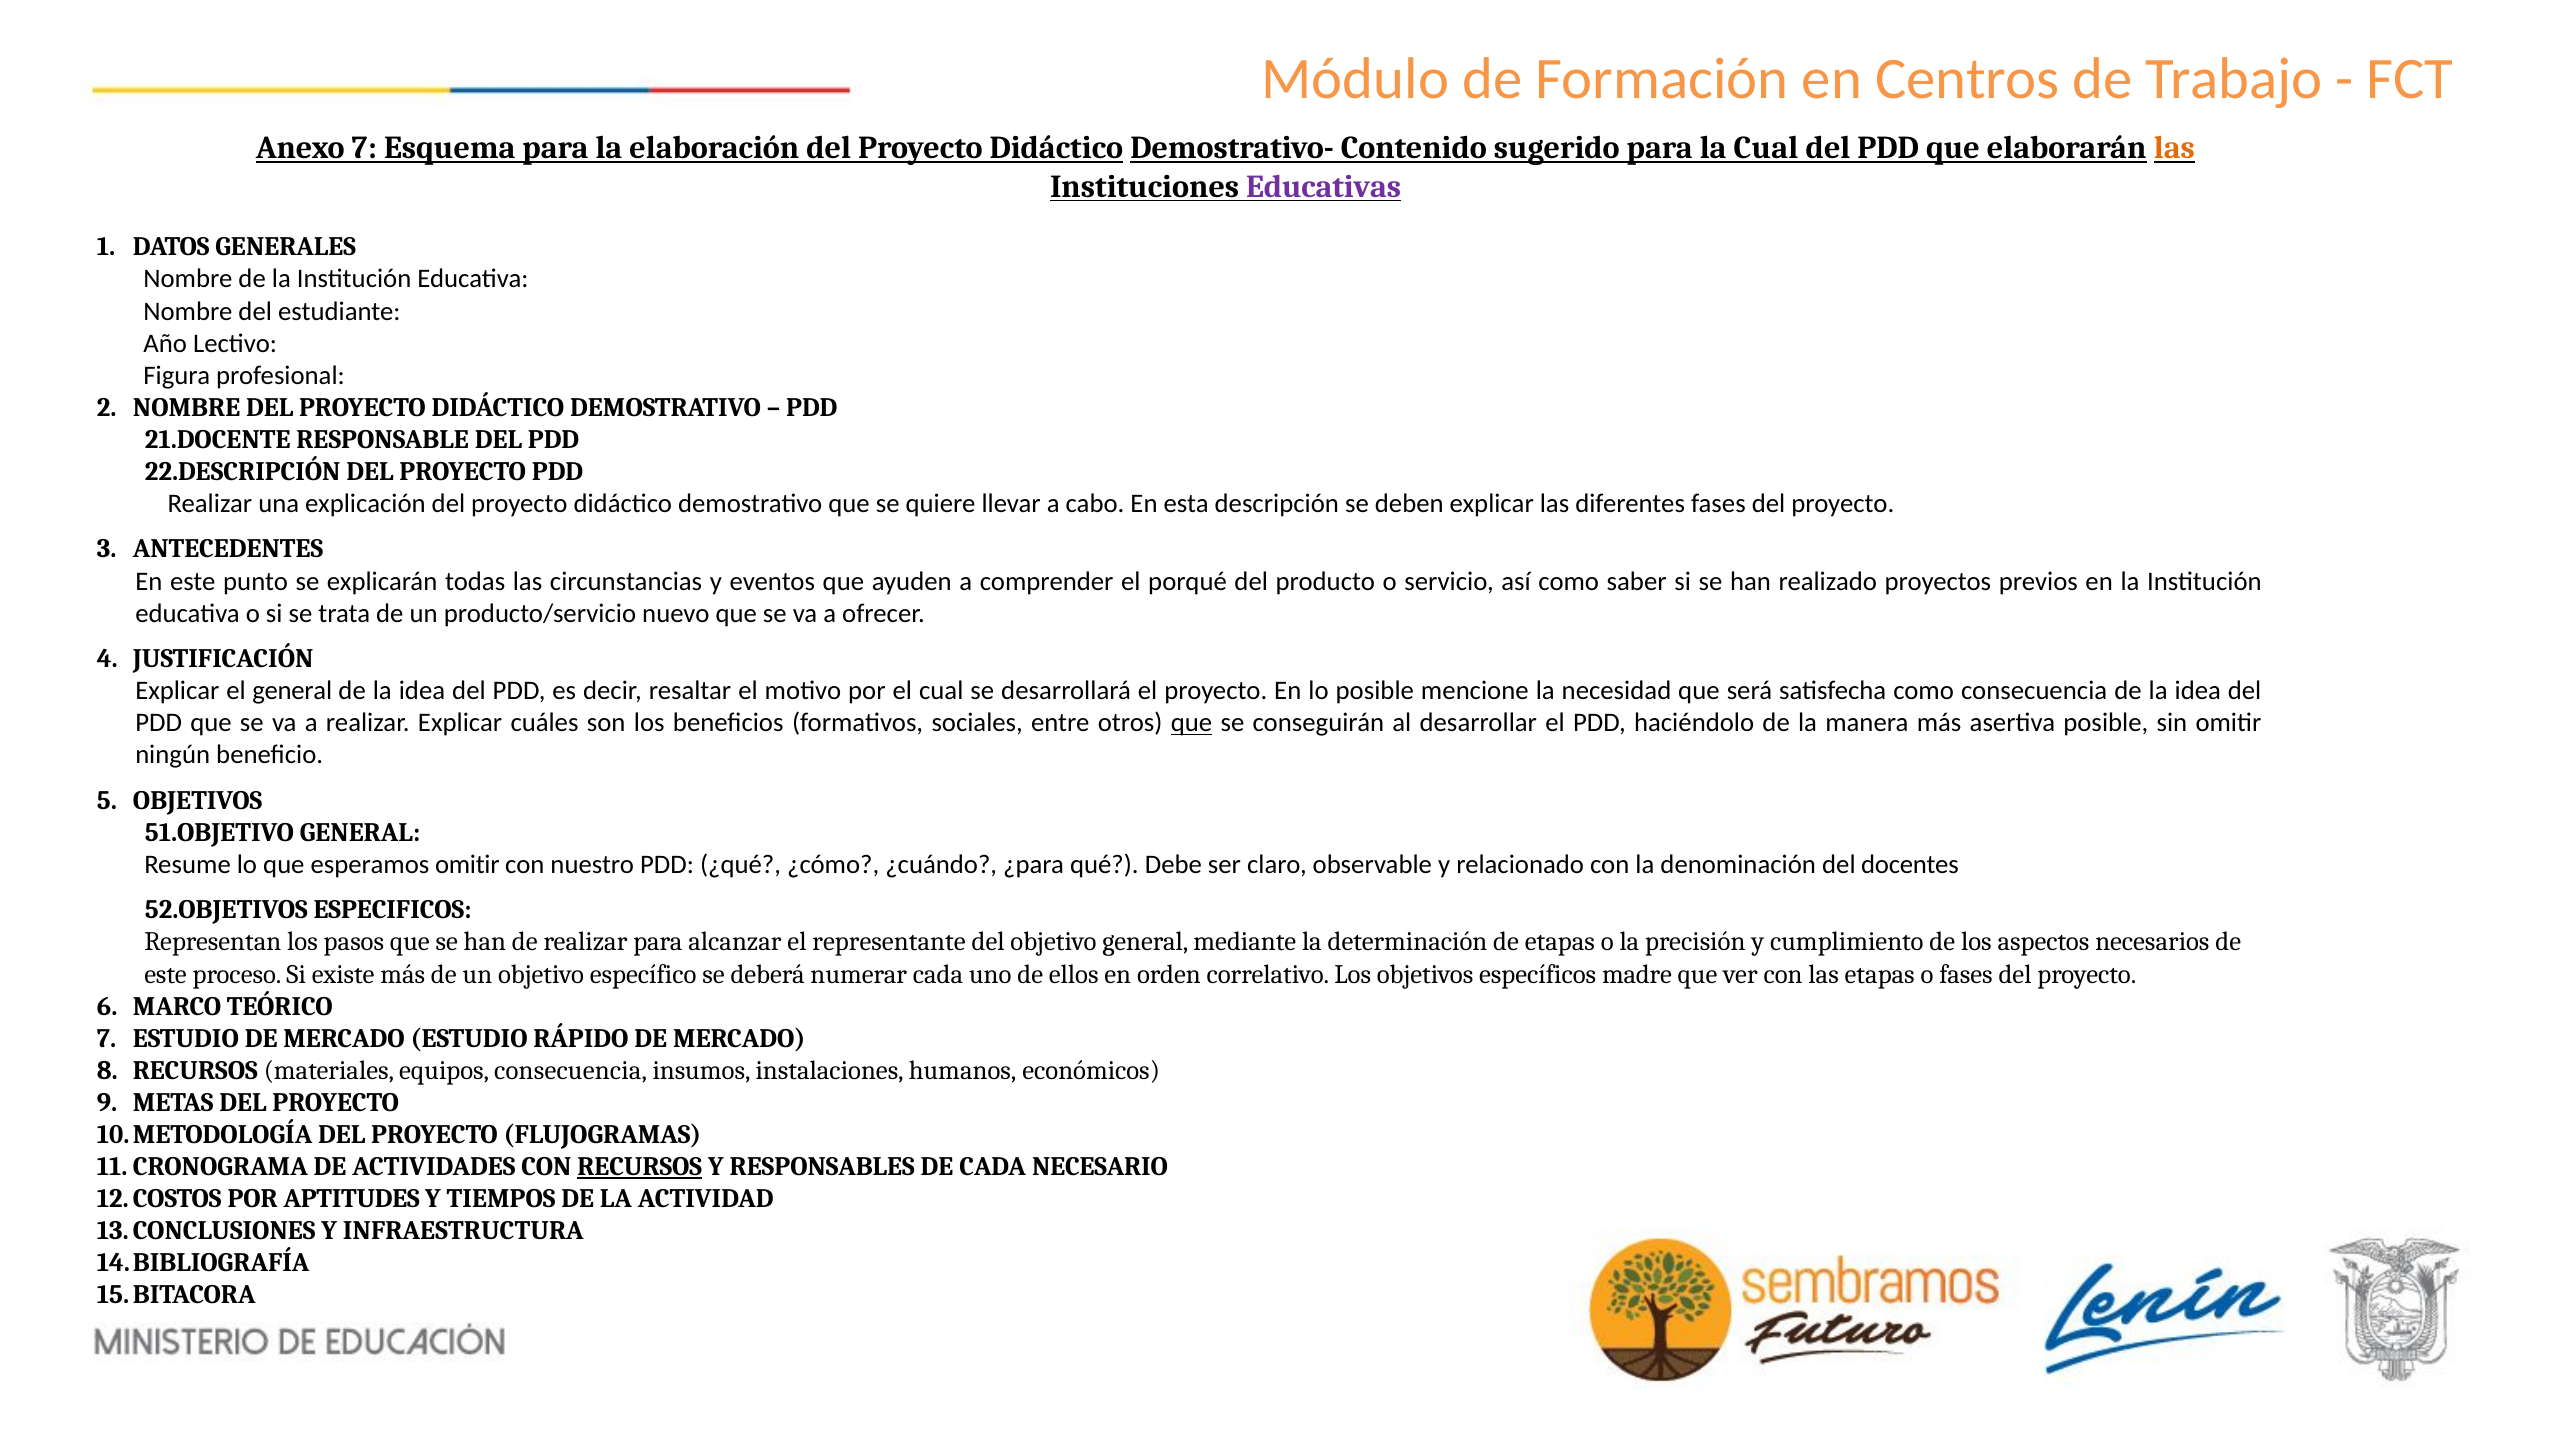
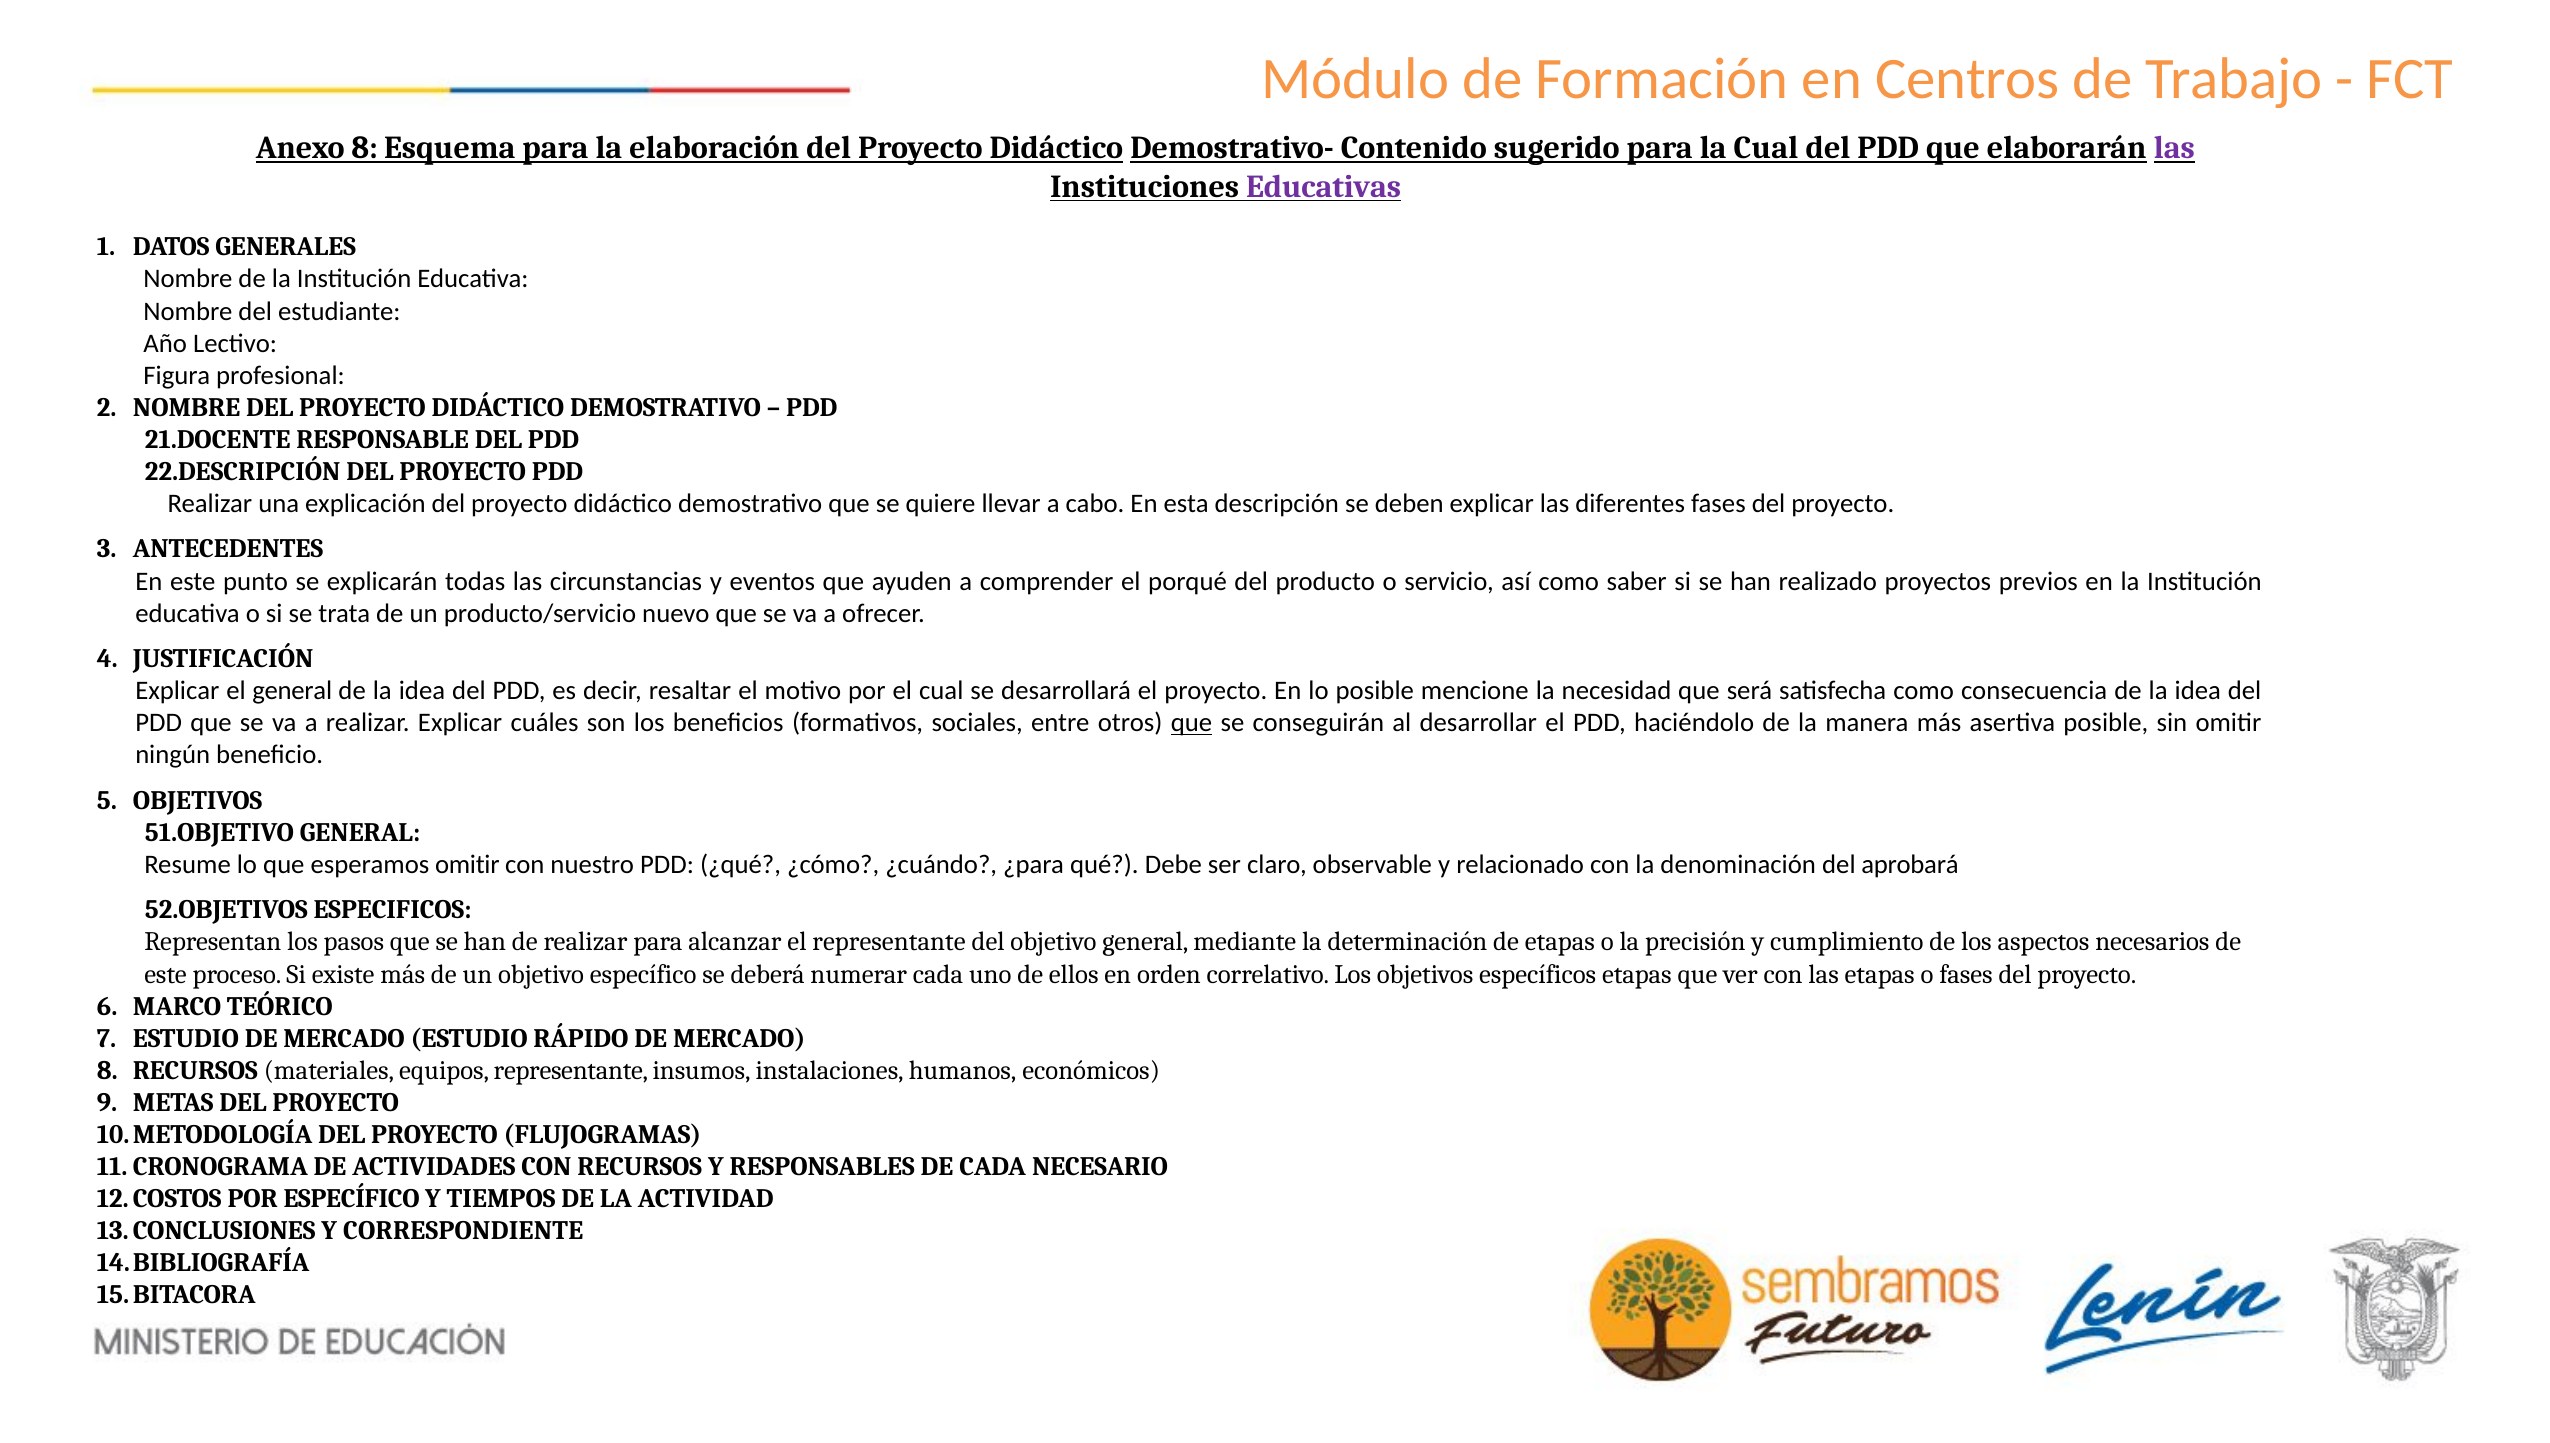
Anexo 7: 7 -> 8 (365, 148)
las colour: orange -> purple (2174, 148)
docentes: docentes -> aprobará (1910, 865)
específicos madre: madre -> etapas (1637, 974)
equipos consecuencia: consecuencia -> representante (571, 1070)
RECURSOS underline: present -> none (640, 1167)
POR APTITUDES: APTITUDES -> ESPECÍFICO (352, 1199)
INFRAESTRUCTURA: INFRAESTRUCTURA -> CORRESPONDIENTE (463, 1231)
